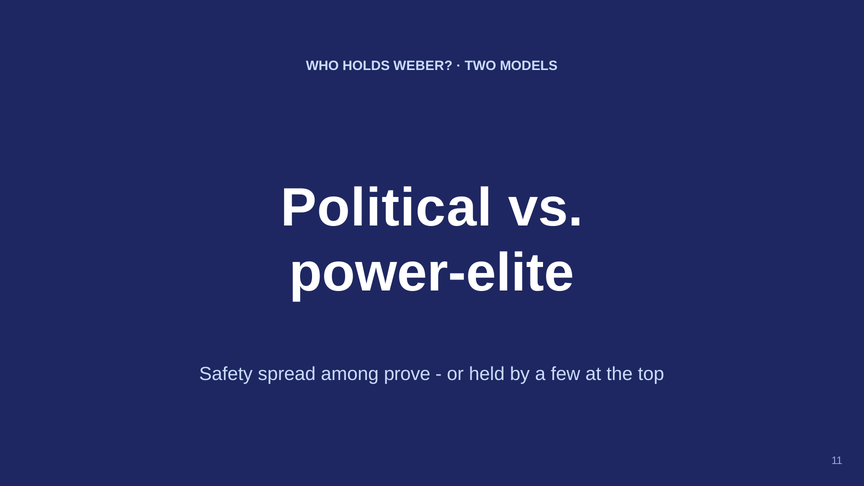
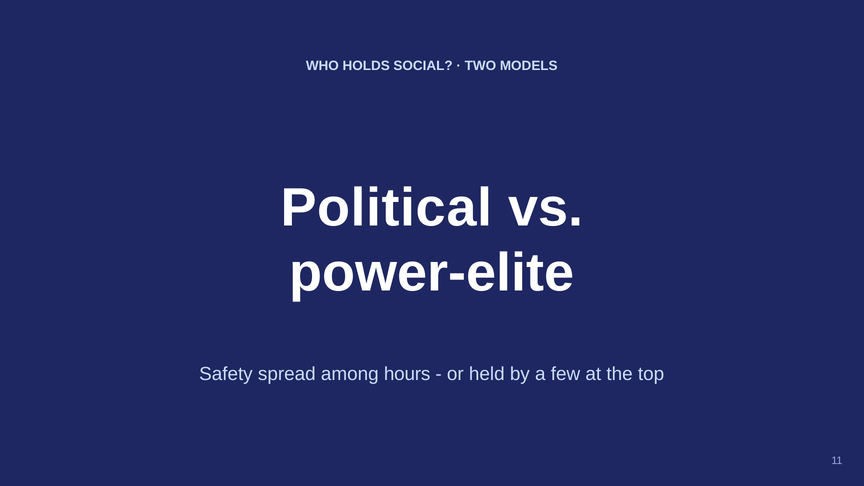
WEBER: WEBER -> SOCIAL (423, 66)
prove: prove -> hours (407, 374)
